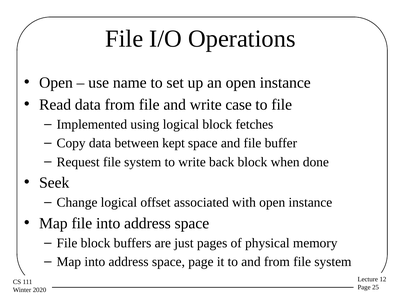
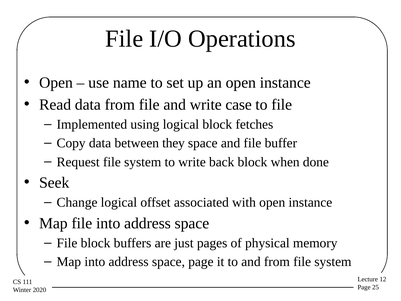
kept: kept -> they (174, 143)
